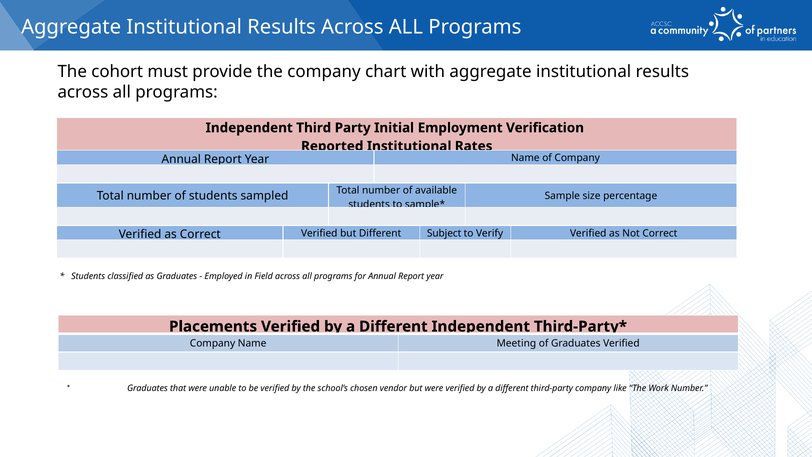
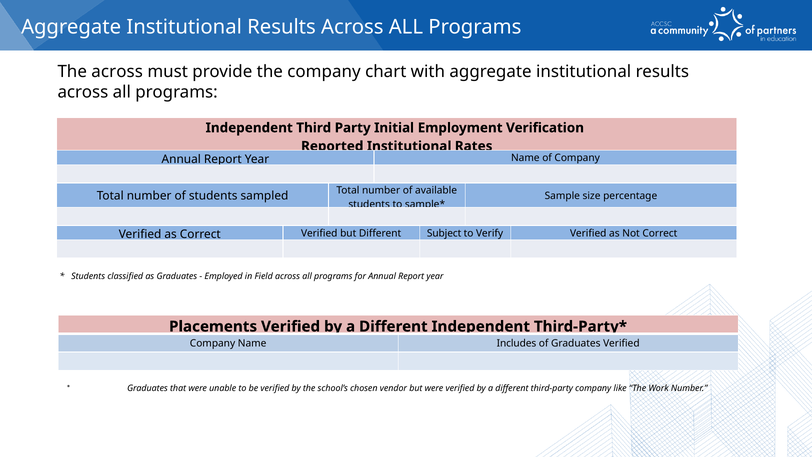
The cohort: cohort -> across (117, 72)
Meeting: Meeting -> Includes (516, 343)
